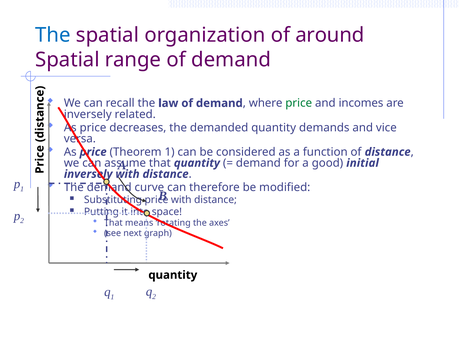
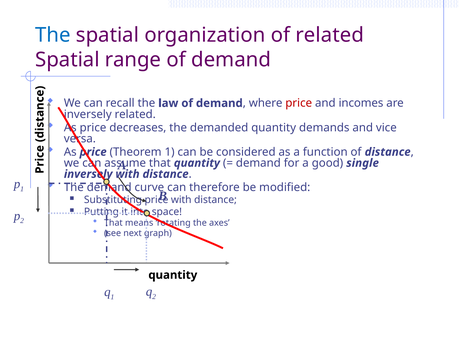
of around: around -> related (330, 35)
price colour: green -> red (299, 103)
initial: initial -> single (363, 163)
